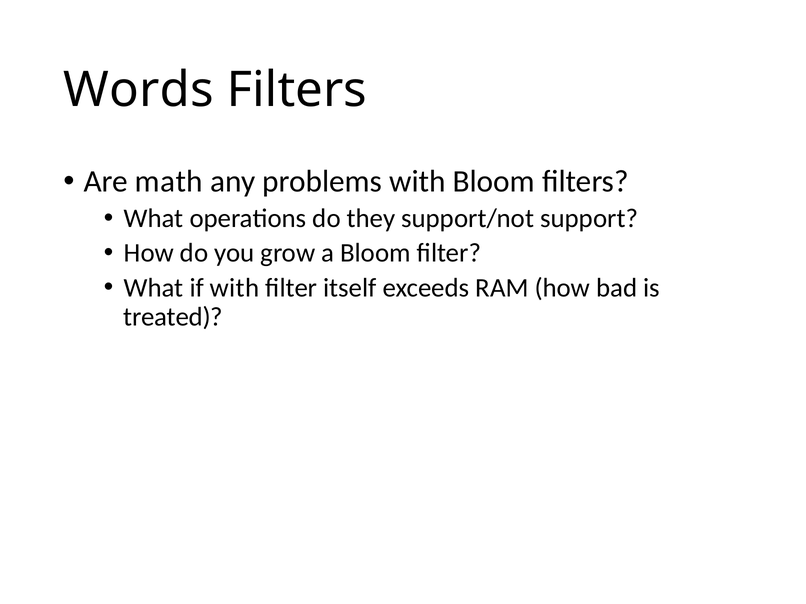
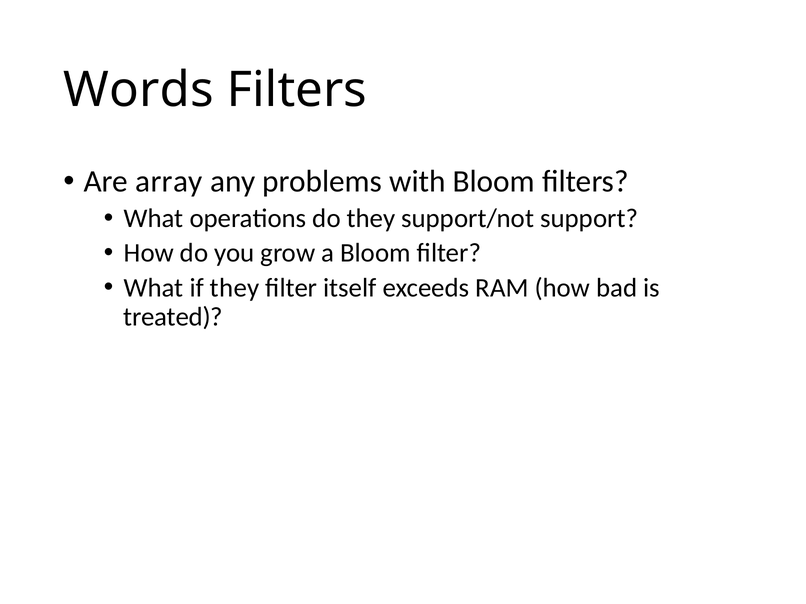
math: math -> array (169, 182)
if with: with -> they (235, 288)
